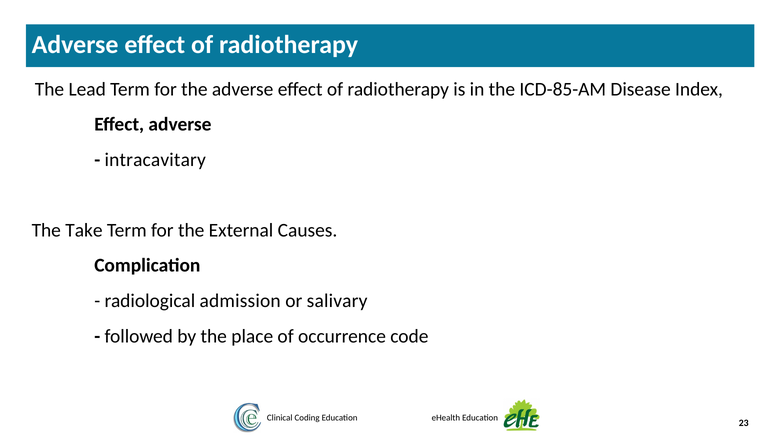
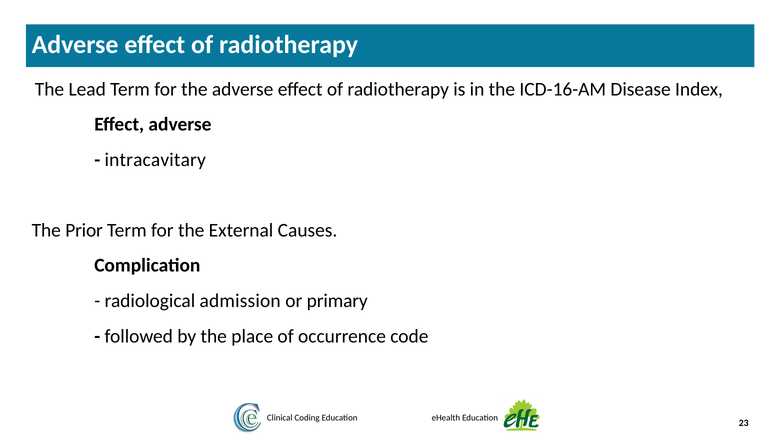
ICD-85-AM: ICD-85-AM -> ICD-16-AM (563, 89)
Take: Take -> Prior (84, 230)
salivary: salivary -> primary (337, 301)
